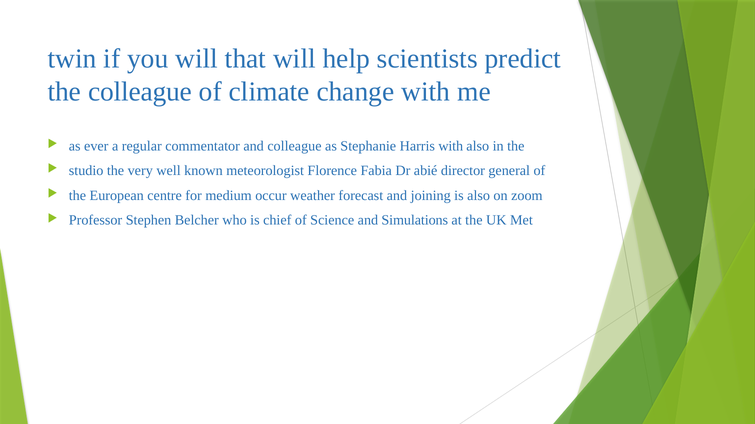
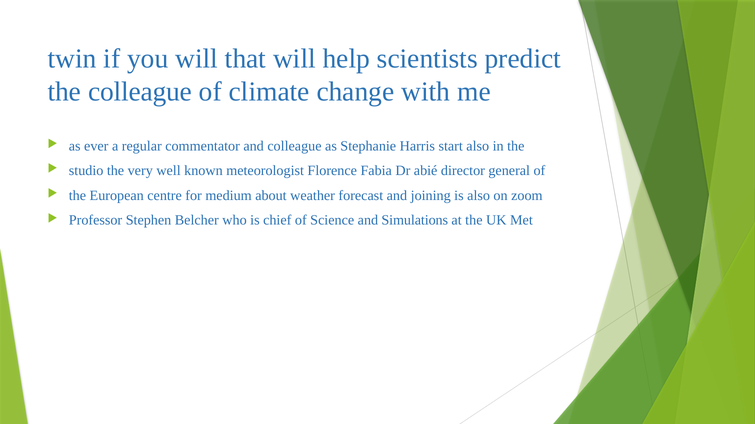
Harris with: with -> start (451, 146)
occur: occur -> about (271, 196)
